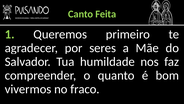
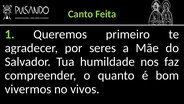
fraco: fraco -> vivos (85, 89)
